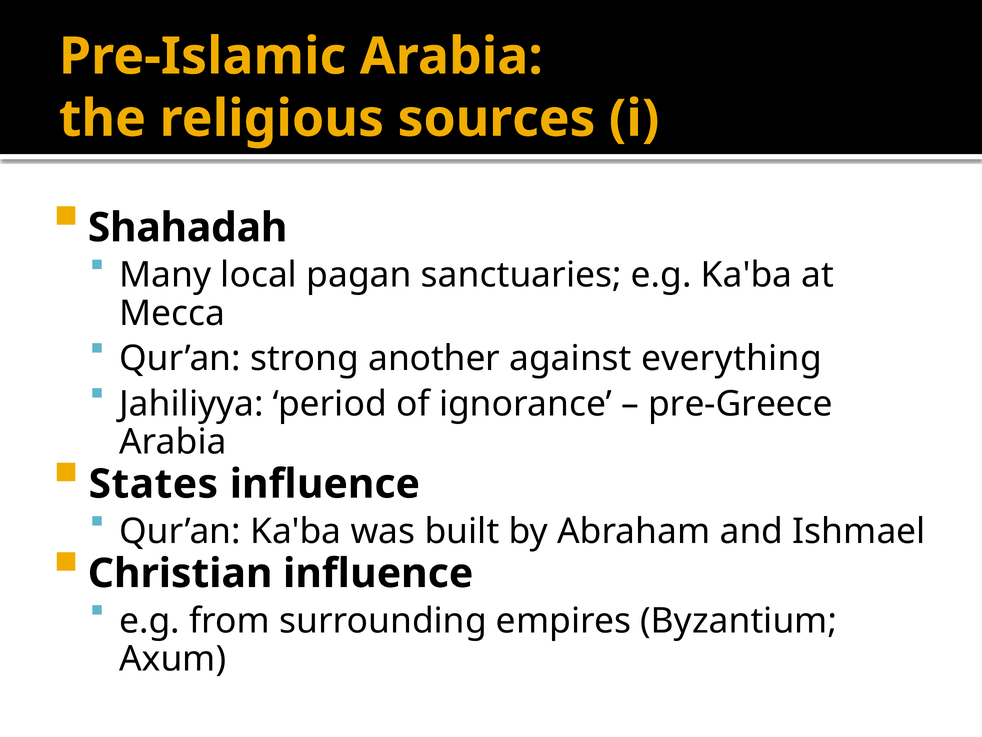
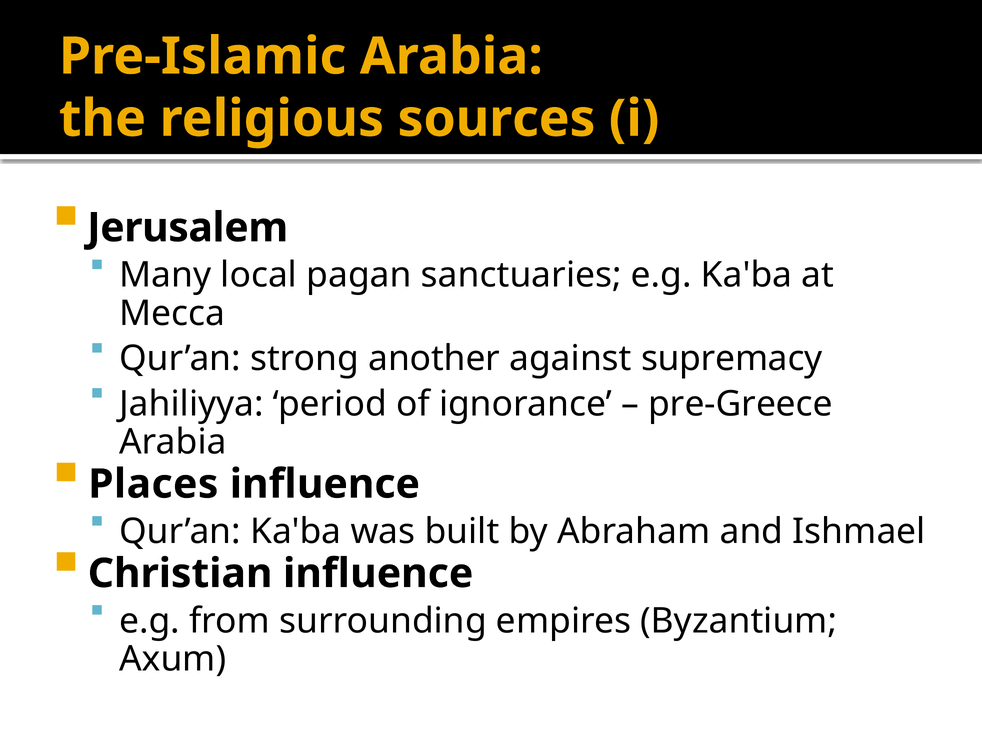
Shahadah: Shahadah -> Jerusalem (188, 228)
everything: everything -> supremacy (732, 358)
States: States -> Places (153, 484)
